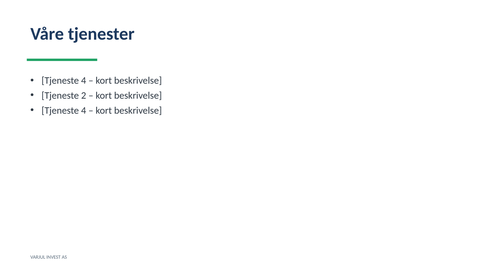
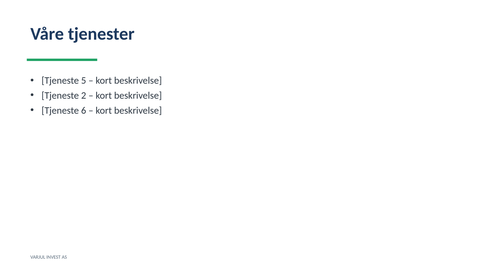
4: 4 -> 5 (84, 81)
4: 4 -> 6 (84, 111)
